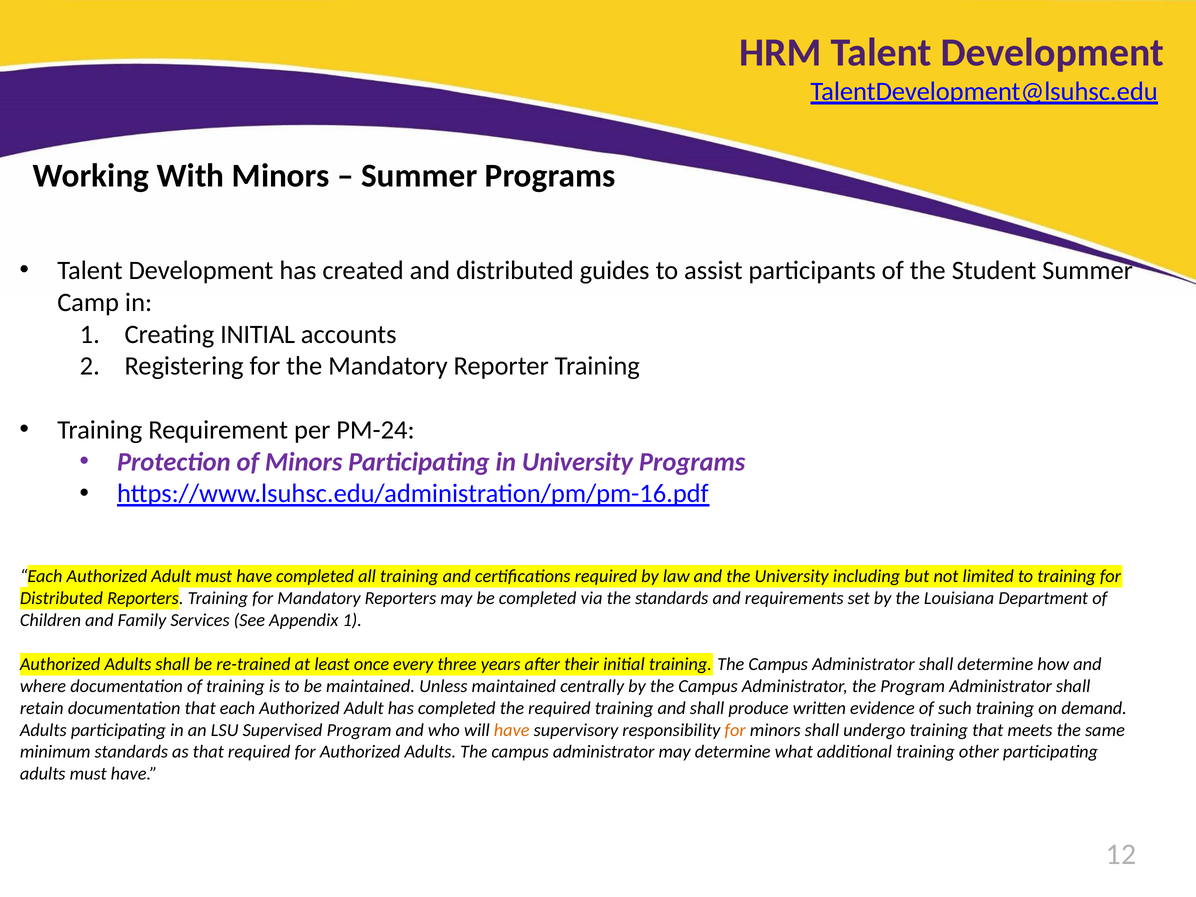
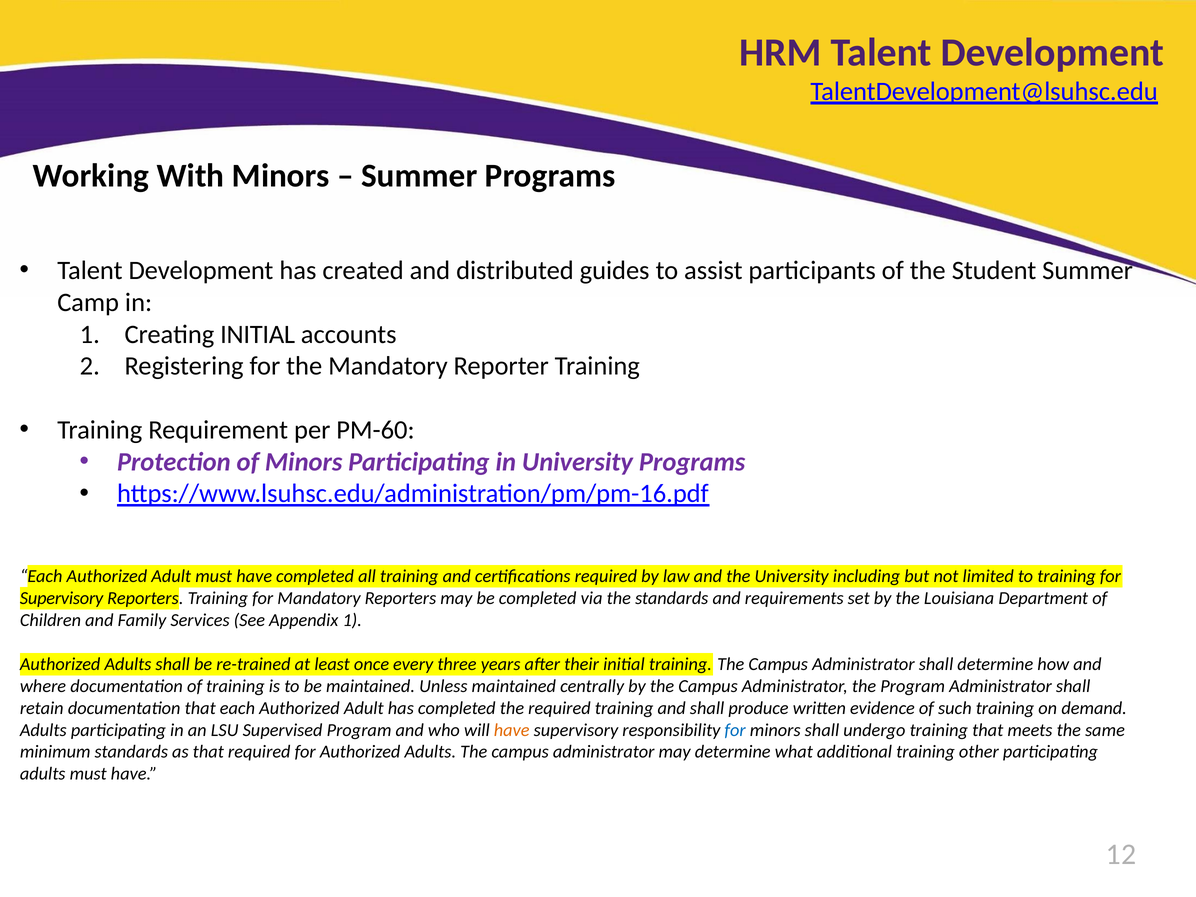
PM-24: PM-24 -> PM-60 (375, 430)
Distributed: Distributed -> Supervisory (62, 598)
for colour: orange -> blue (735, 730)
